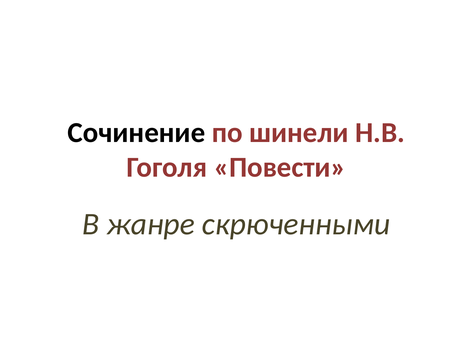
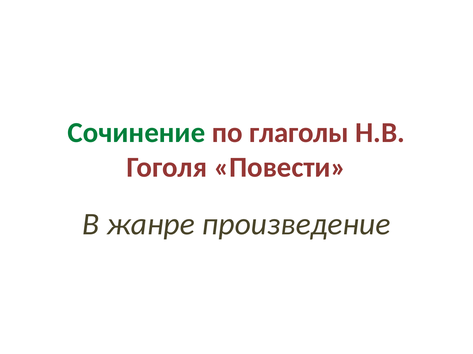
Сочинение colour: black -> green (136, 133)
шинели: шинели -> глаголы (299, 133)
скрюченными: скрюченными -> произведение (296, 225)
